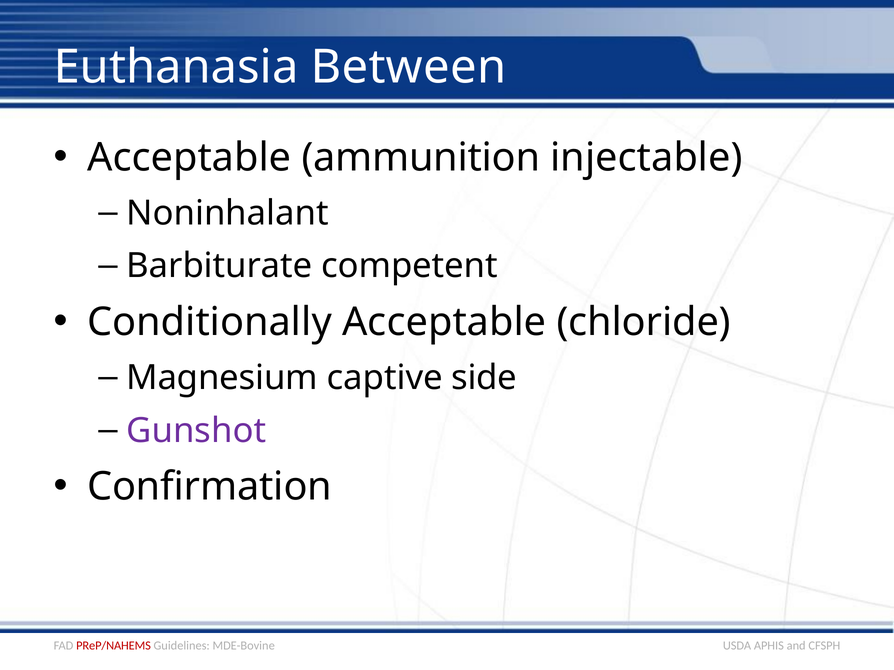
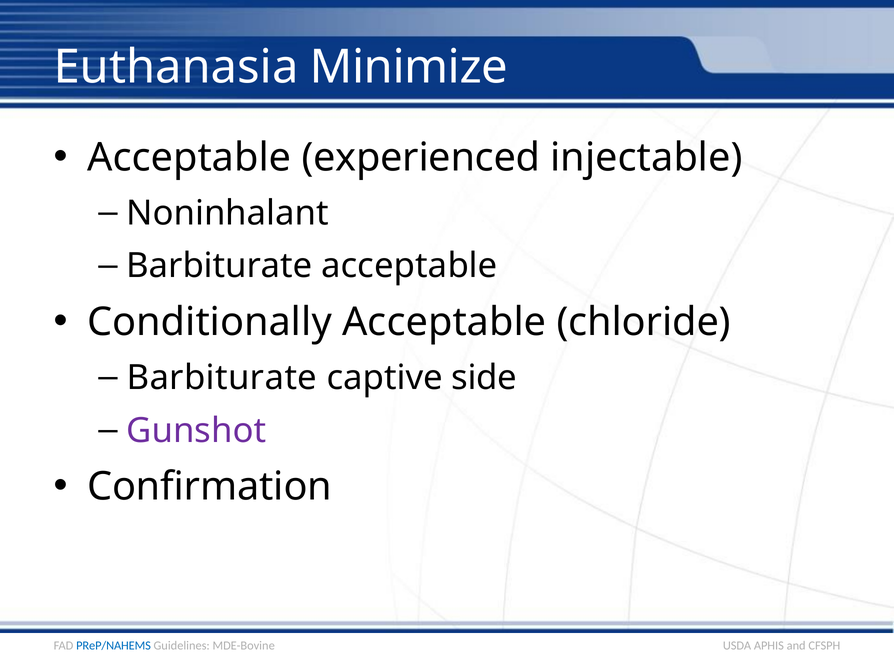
Between: Between -> Minimize (409, 67)
ammunition: ammunition -> experienced (421, 158)
Barbiturate competent: competent -> acceptable (409, 266)
Magnesium: Magnesium -> Barbiturate (222, 378)
PReP/NAHEMS colour: red -> blue (114, 646)
